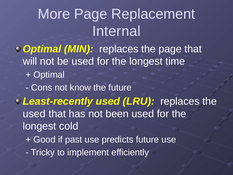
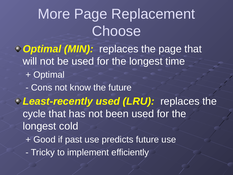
Internal: Internal -> Choose (116, 31)
used: used -> cycle (34, 114)
